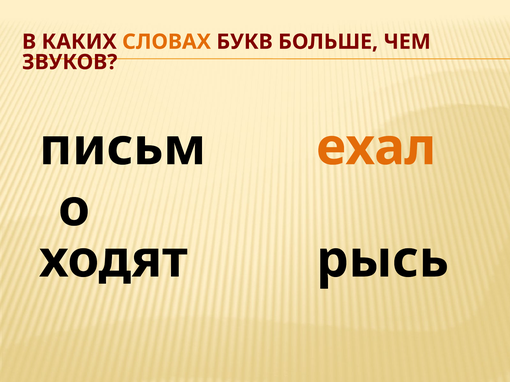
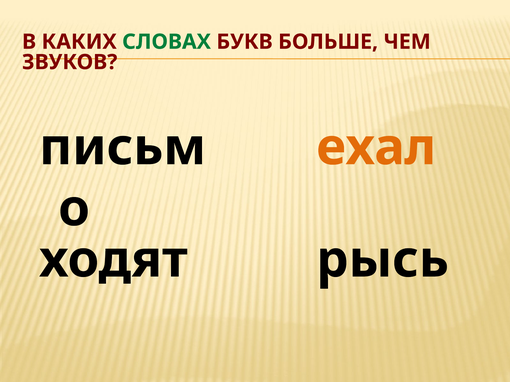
СЛОВАХ colour: orange -> green (167, 42)
